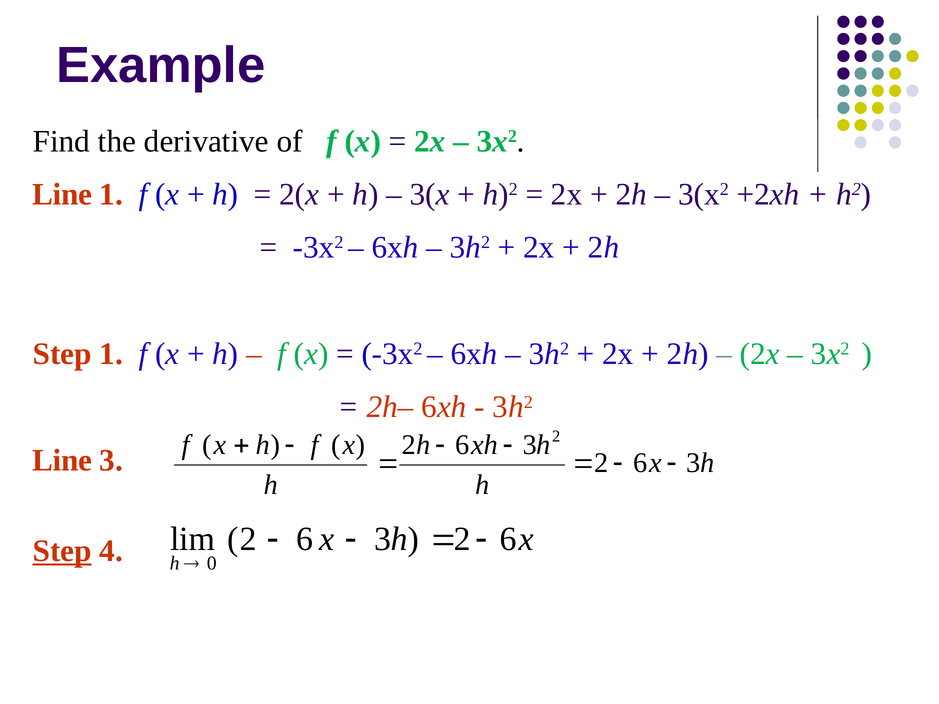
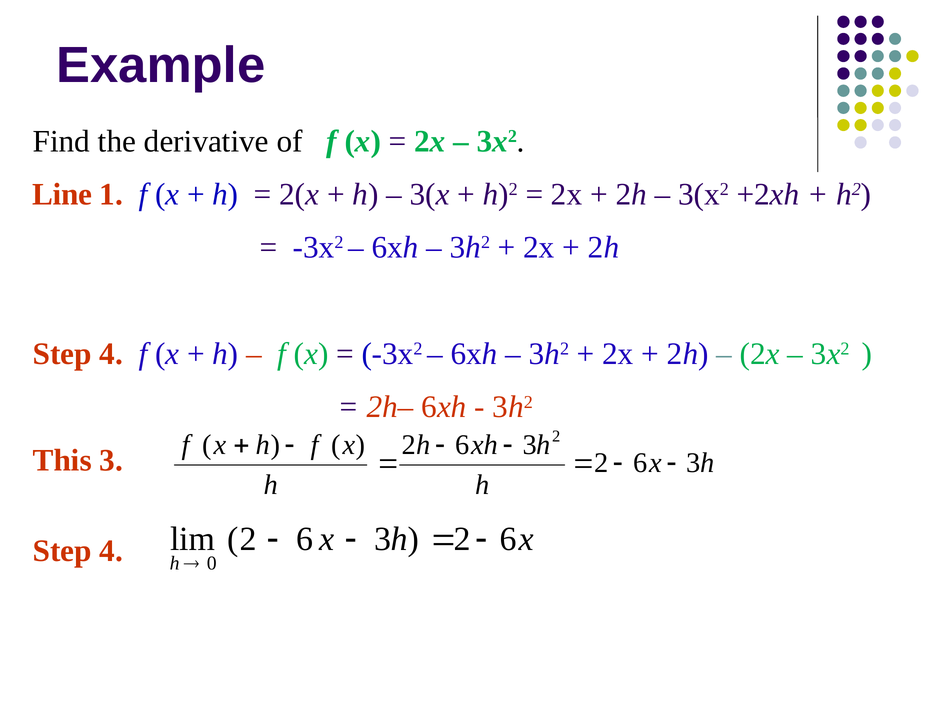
1: 1 -> 4 (111, 354)
Line: Line -> This (62, 460)
Step underline: present -> none (62, 551)
